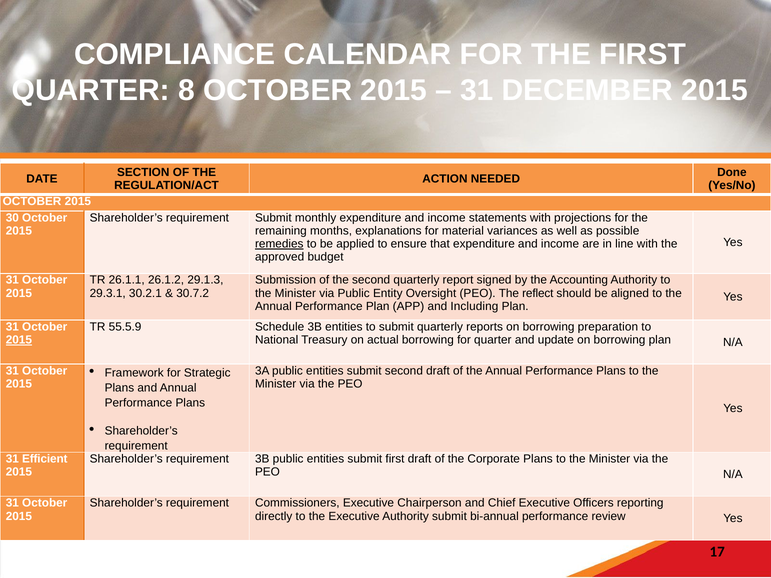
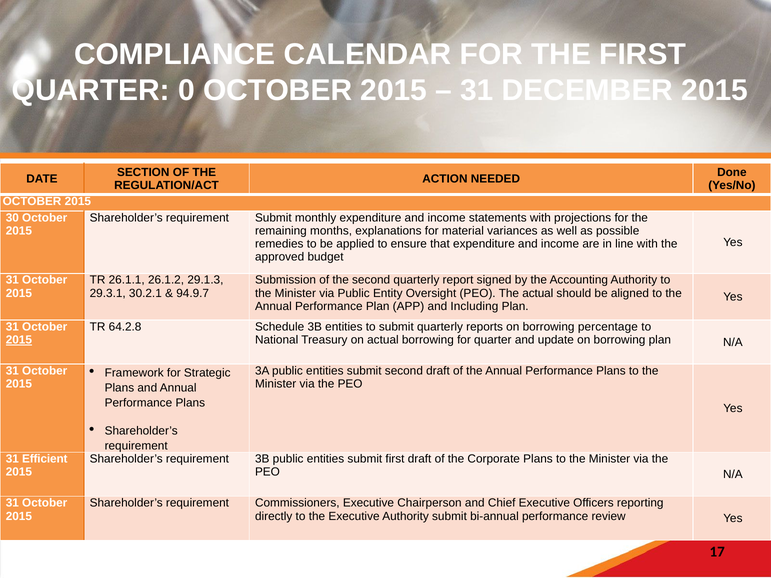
8: 8 -> 0 (186, 90)
remedies underline: present -> none (279, 244)
30.7.2: 30.7.2 -> 94.9.7 (193, 293)
The reflect: reflect -> actual (538, 293)
55.5.9: 55.5.9 -> 64.2.8 (125, 327)
preparation: preparation -> percentage (608, 327)
